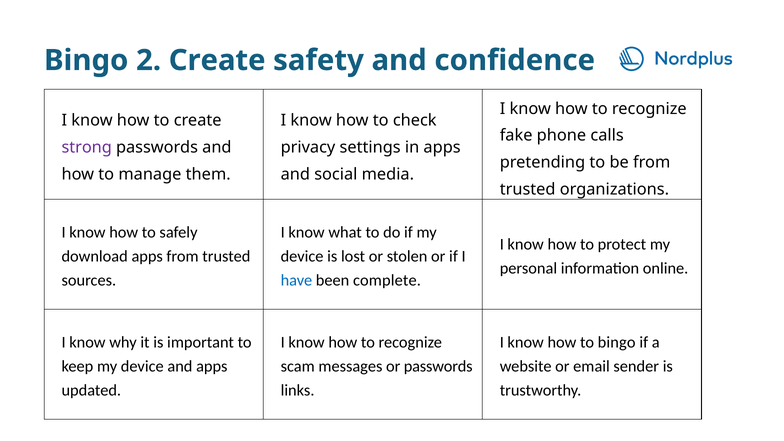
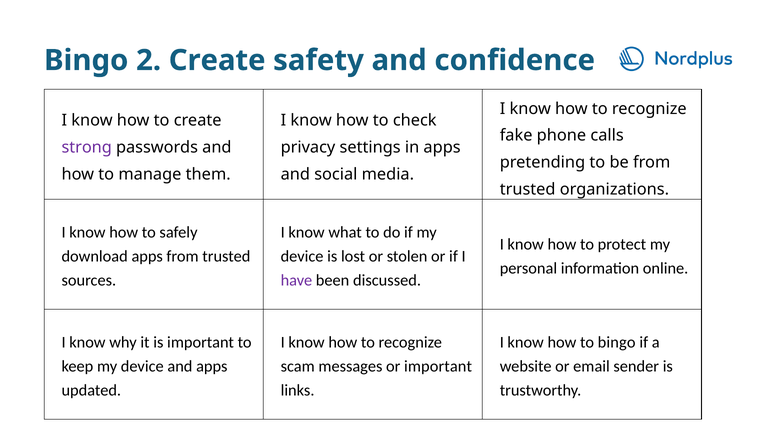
have colour: blue -> purple (296, 280)
complete: complete -> discussed (387, 280)
or passwords: passwords -> important (438, 366)
